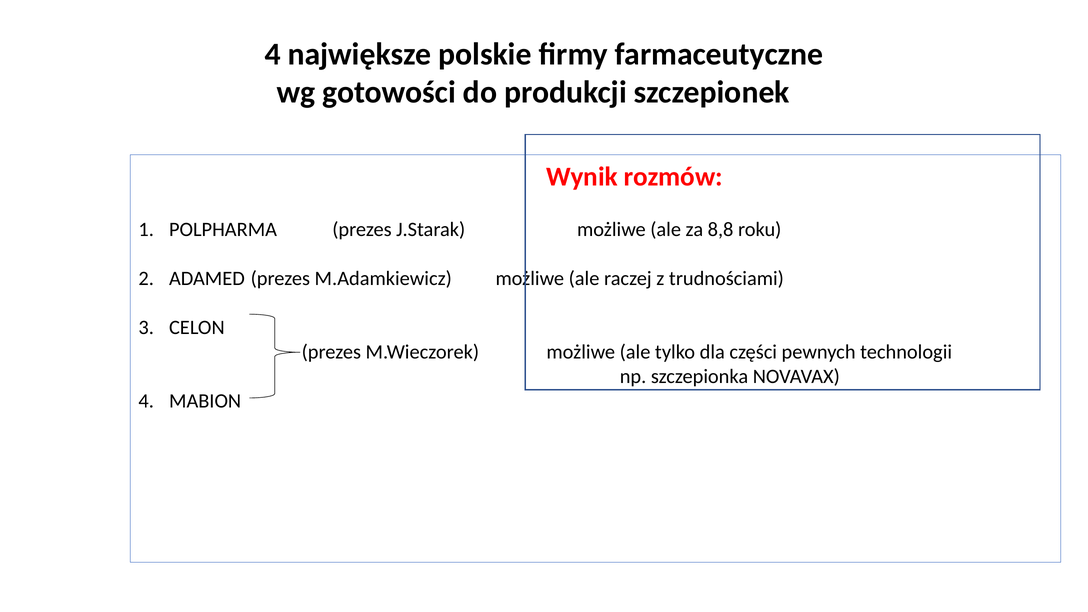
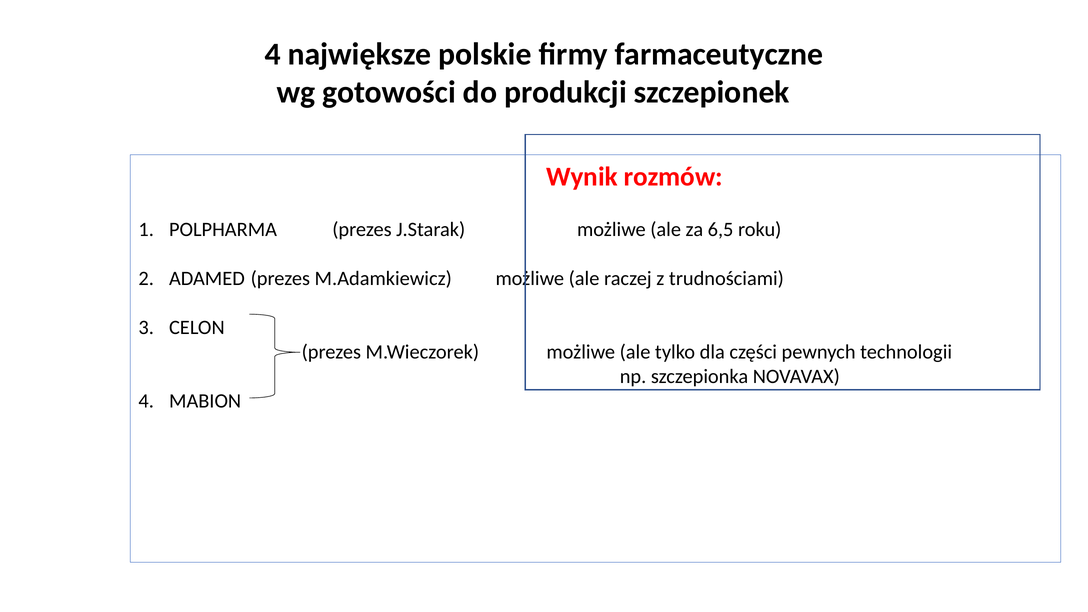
8,8: 8,8 -> 6,5 (721, 229)
